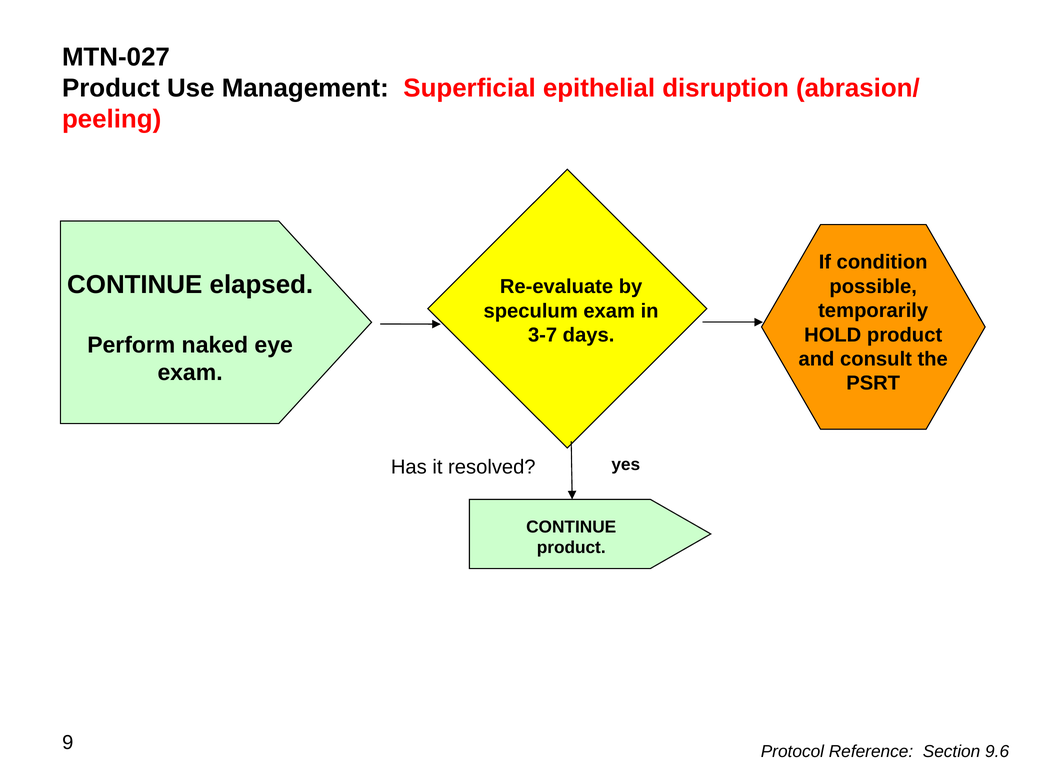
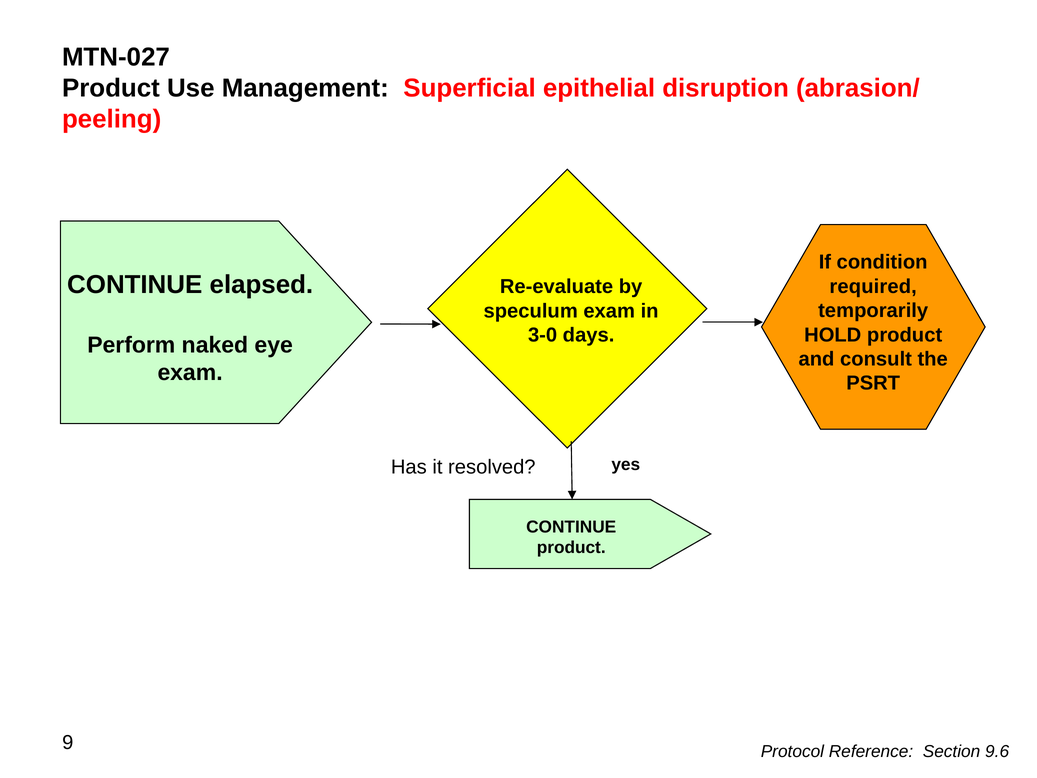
possible: possible -> required (873, 286)
3-7: 3-7 -> 3-0 (543, 335)
